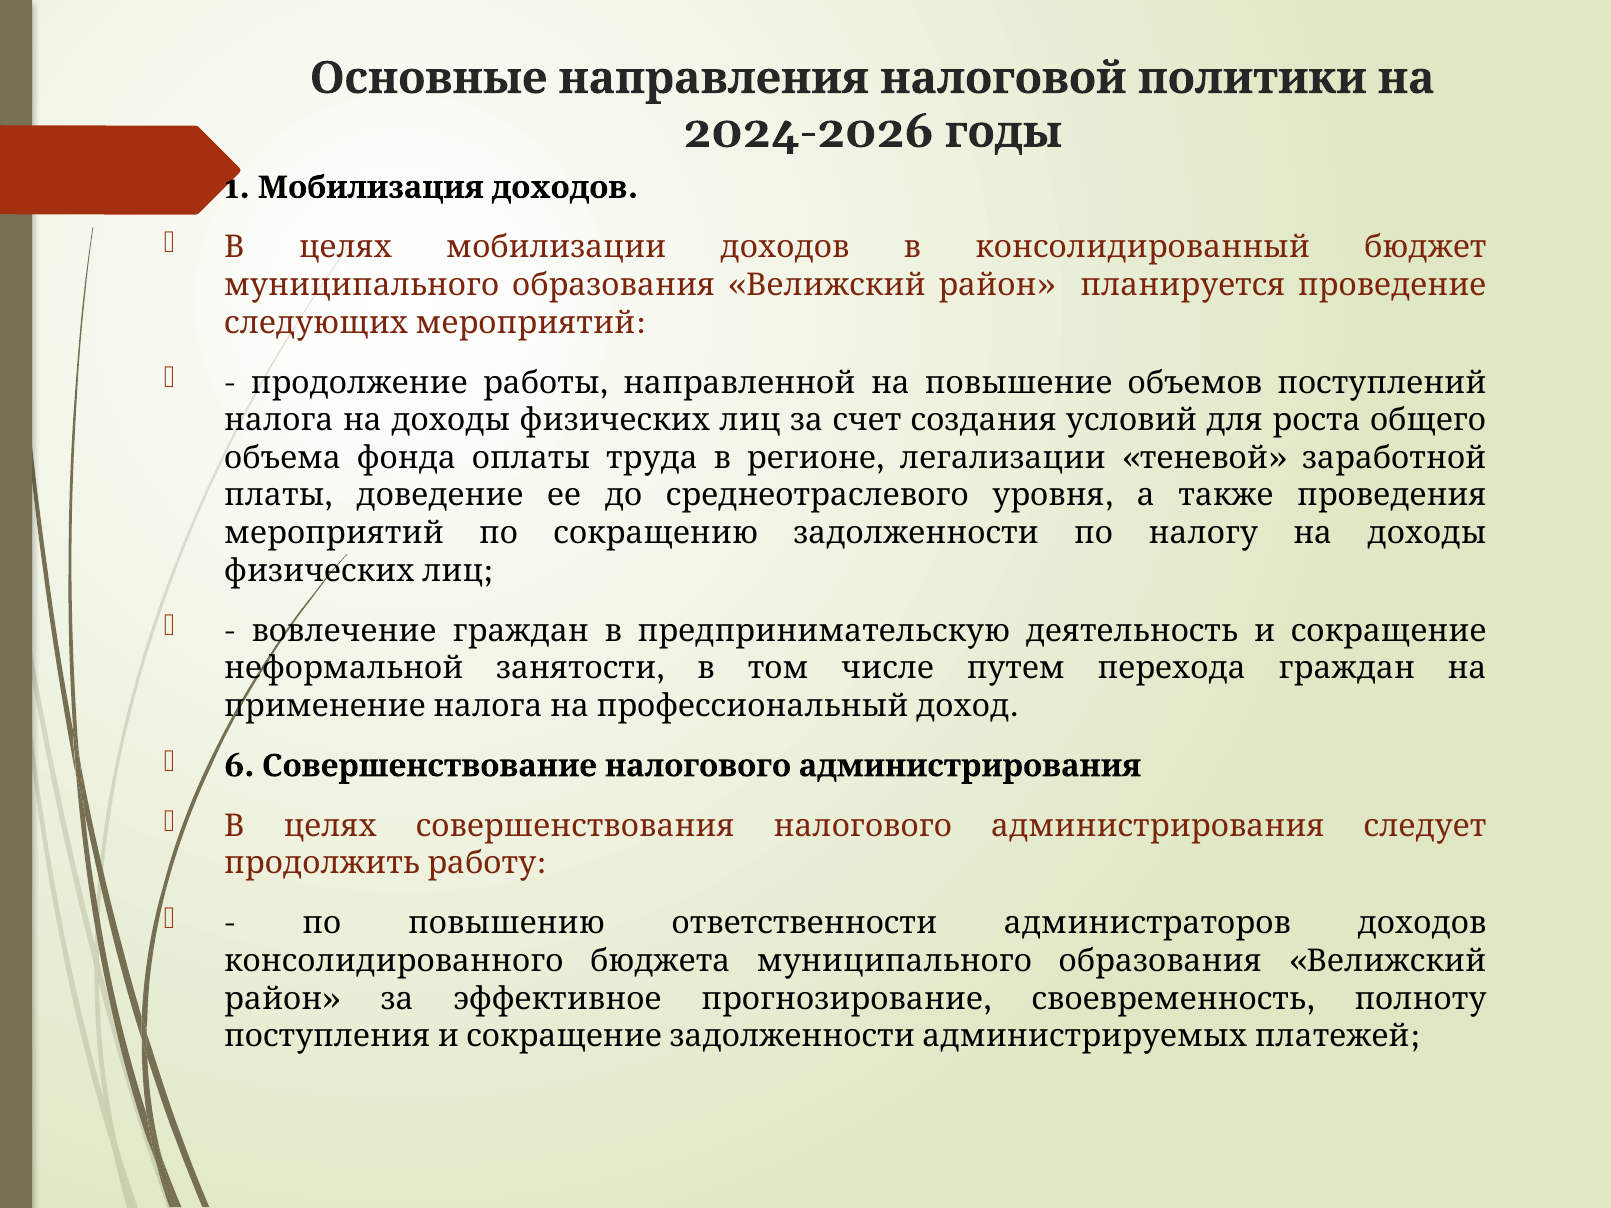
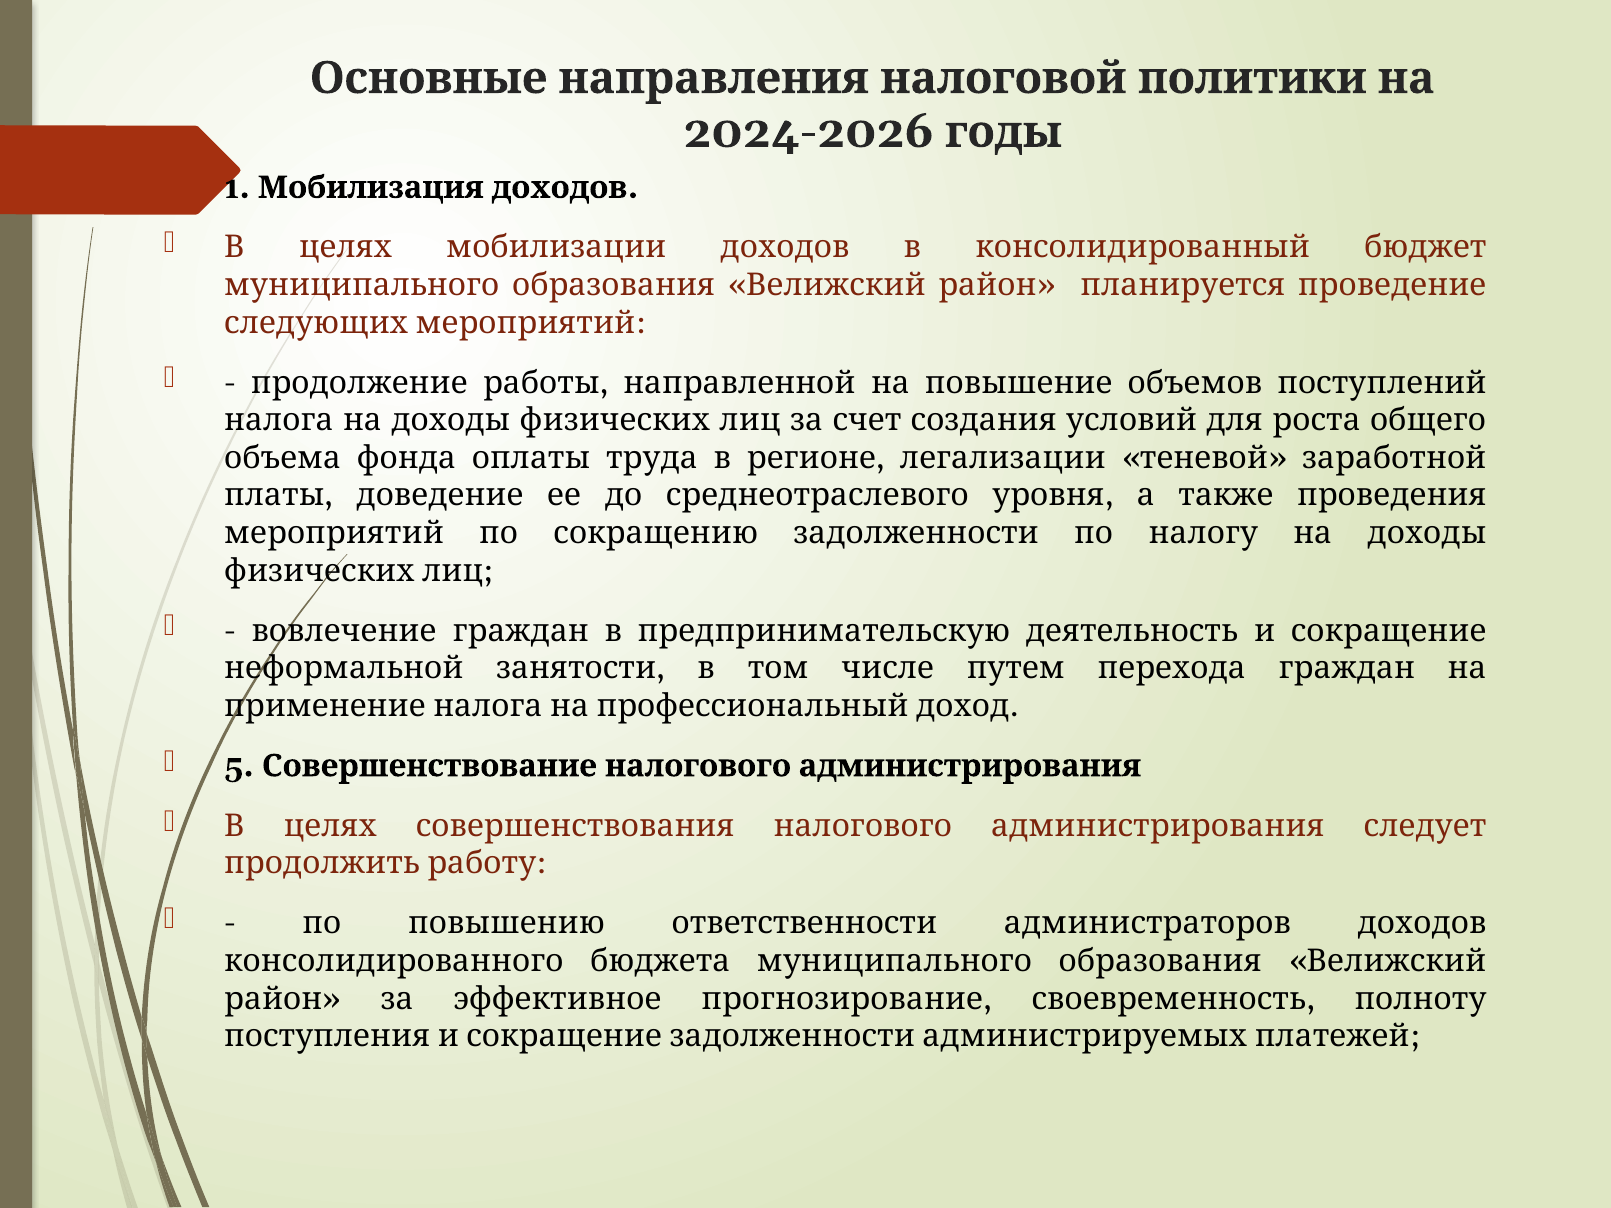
6: 6 -> 5 (239, 766)
